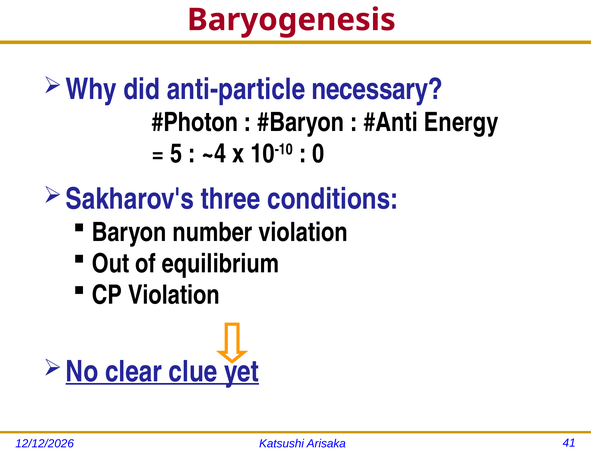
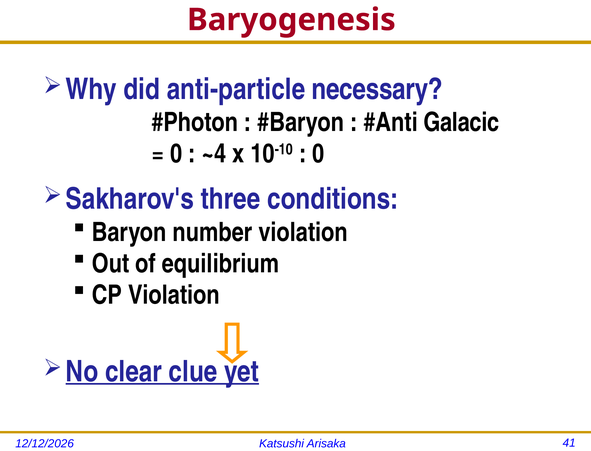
Energy: Energy -> Galacic (461, 122)
5: 5 -> 0 (176, 154)
